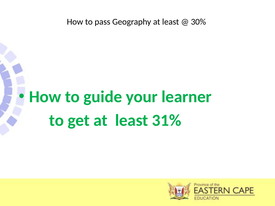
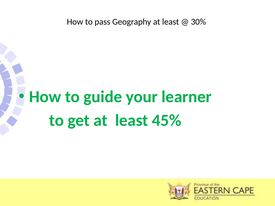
31%: 31% -> 45% (167, 120)
